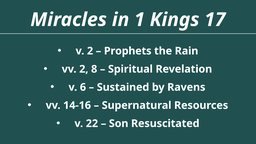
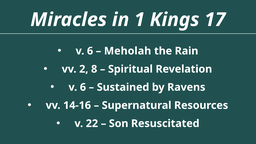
2: 2 -> 6 (90, 51)
Prophets: Prophets -> Meholah (128, 51)
